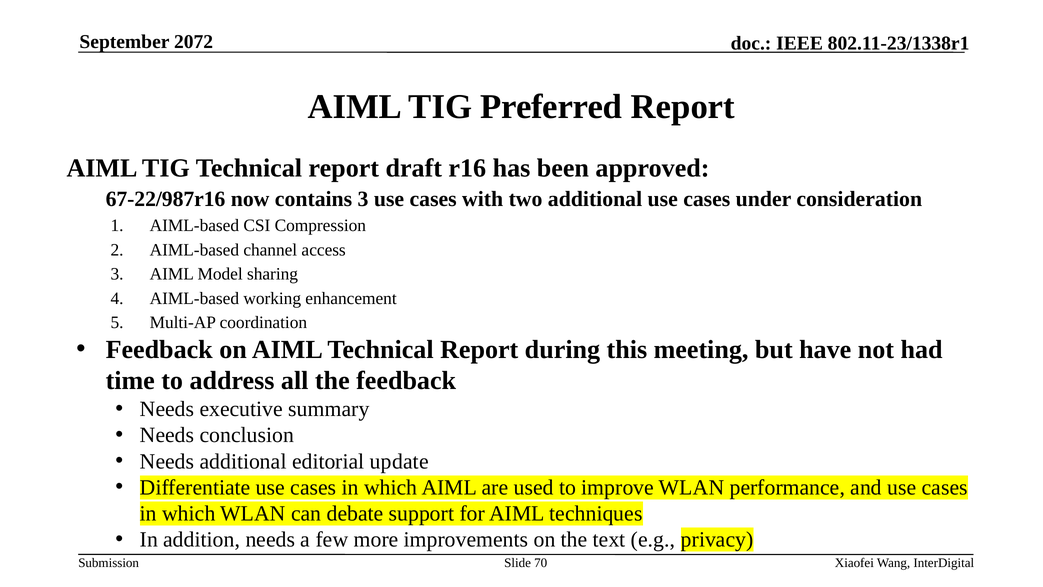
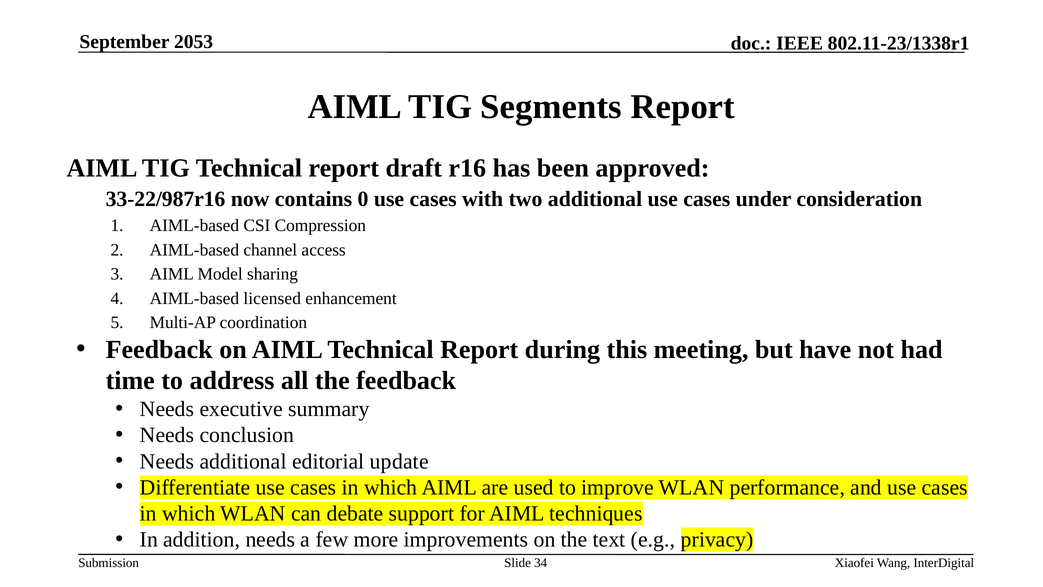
2072: 2072 -> 2053 (194, 42)
Preferred: Preferred -> Segments (551, 107)
67-22/987r16: 67-22/987r16 -> 33-22/987r16 (166, 199)
contains 3: 3 -> 0 (363, 199)
working: working -> licensed (272, 298)
70: 70 -> 34 (541, 563)
